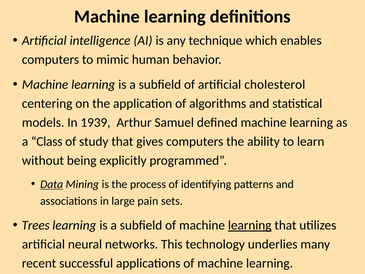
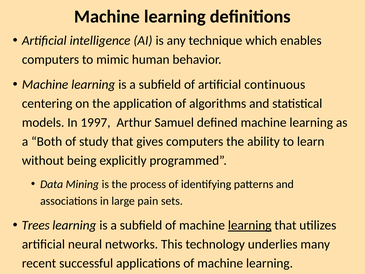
cholesterol: cholesterol -> continuous (275, 85)
1939: 1939 -> 1997 (96, 122)
Class: Class -> Both (47, 141)
Data underline: present -> none (52, 184)
